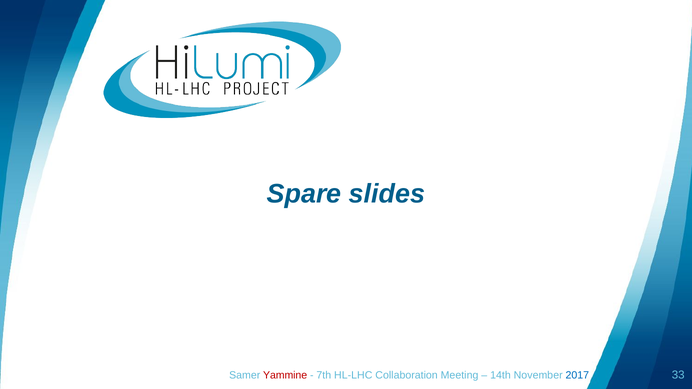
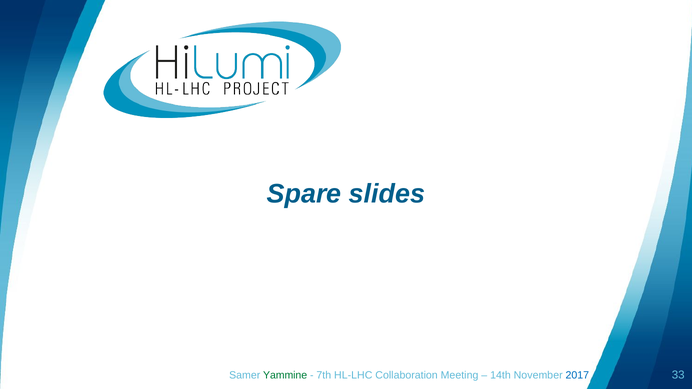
Yammine colour: red -> green (285, 376)
